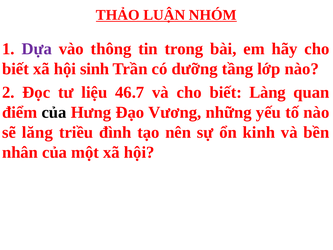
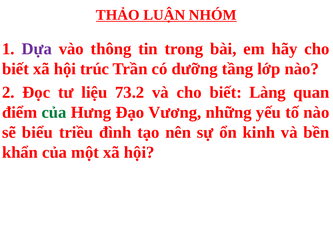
sinh: sinh -> trúc (95, 69)
46.7: 46.7 -> 73.2 (130, 92)
của colour: black -> green (54, 112)
lăng: lăng -> biểu (37, 132)
nhân: nhân -> khẩn (20, 152)
